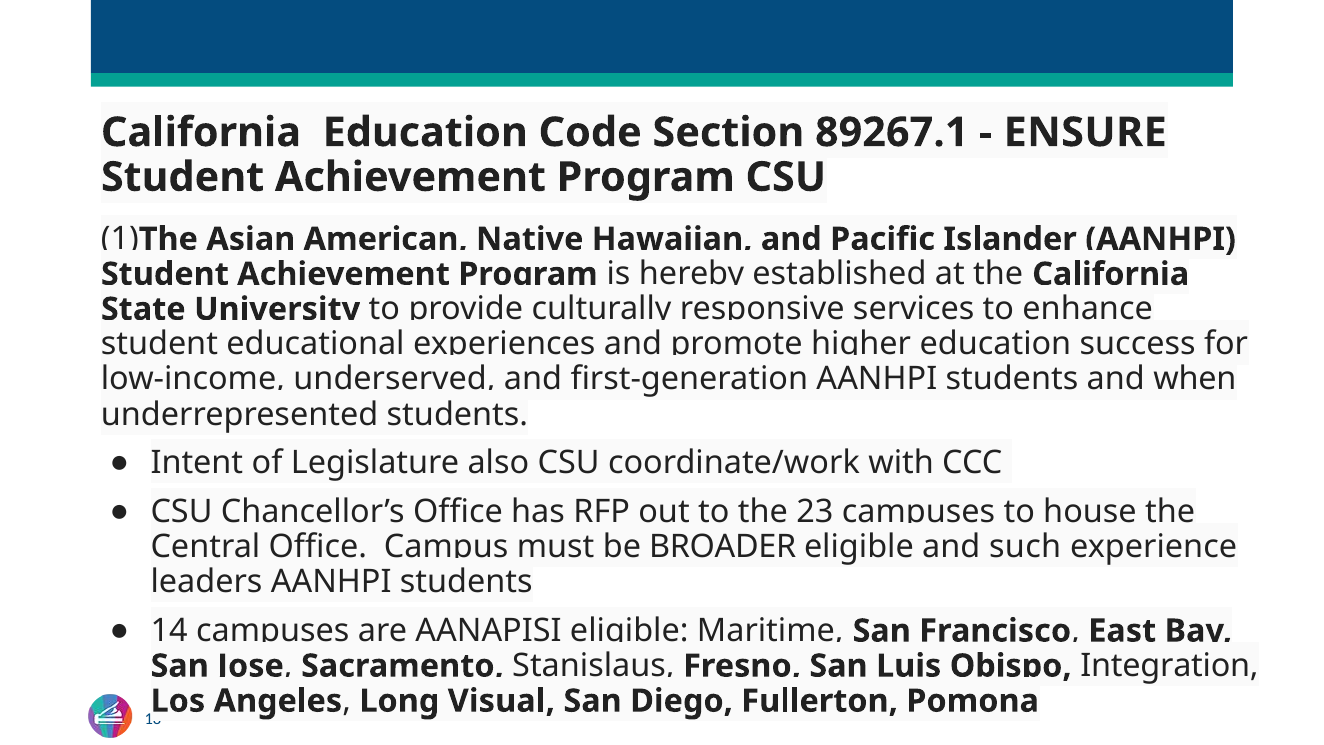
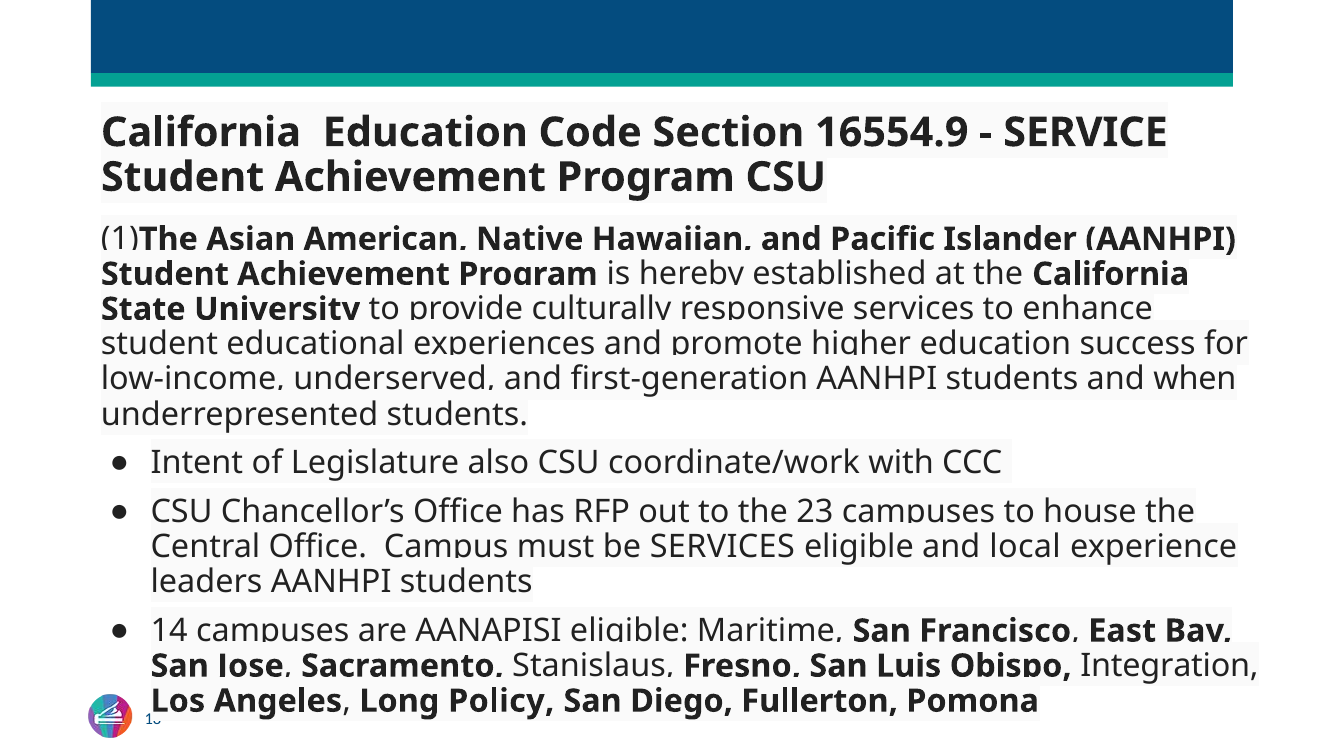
89267.1: 89267.1 -> 16554.9 (892, 132)
ENSURE: ENSURE -> SERVICE (1085, 132)
be BROADER: BROADER -> SERVICES (722, 547)
such: such -> local (1025, 547)
Visual: Visual -> Policy (501, 701)
